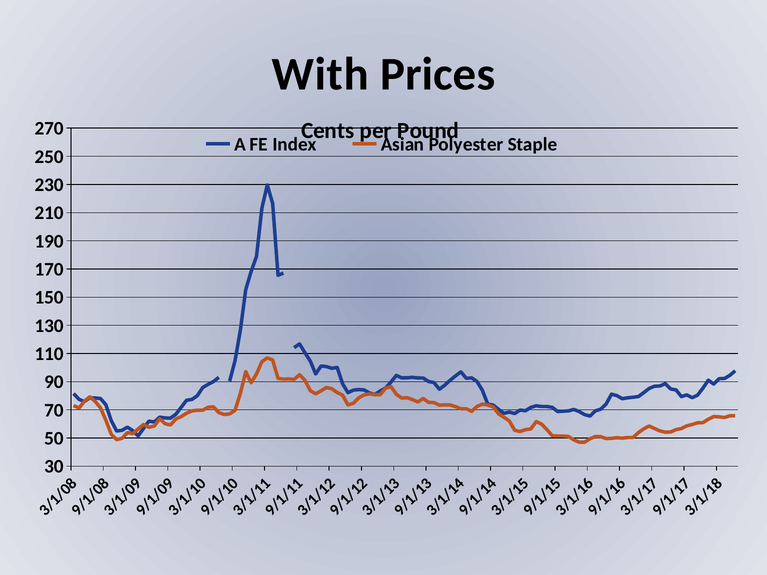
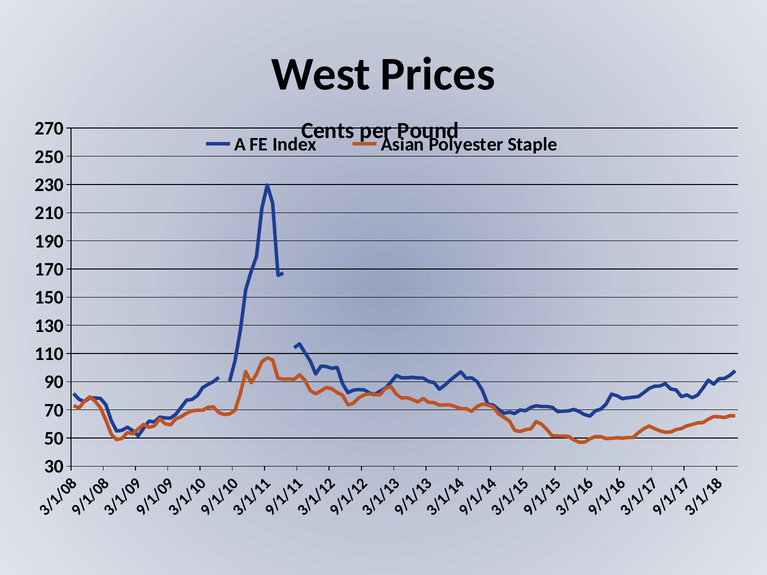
With: With -> West (321, 74)
